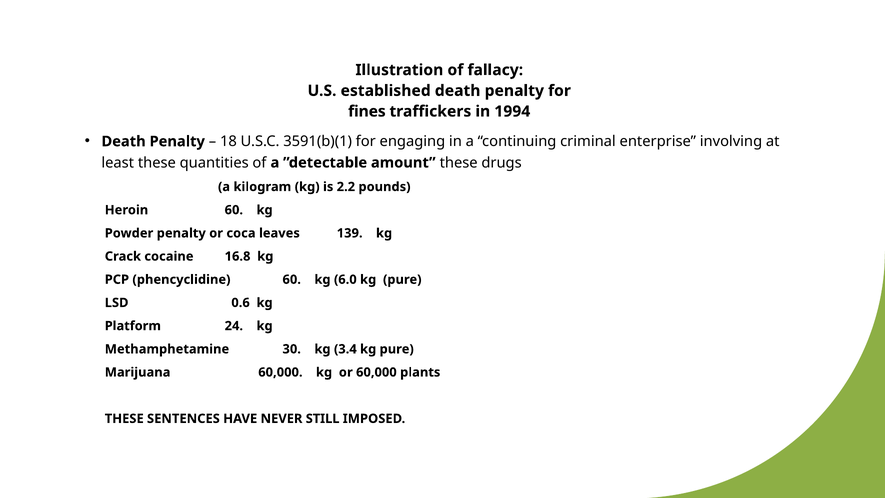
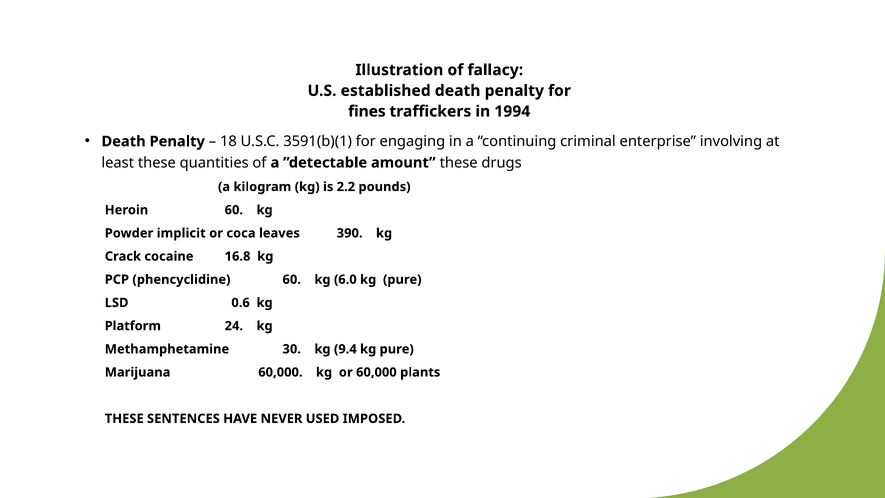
Powder penalty: penalty -> implicit (181, 233)
139: 139 -> 390 (350, 233)
3.4: 3.4 -> 9.4 (345, 349)
STILL: STILL -> USED (323, 419)
